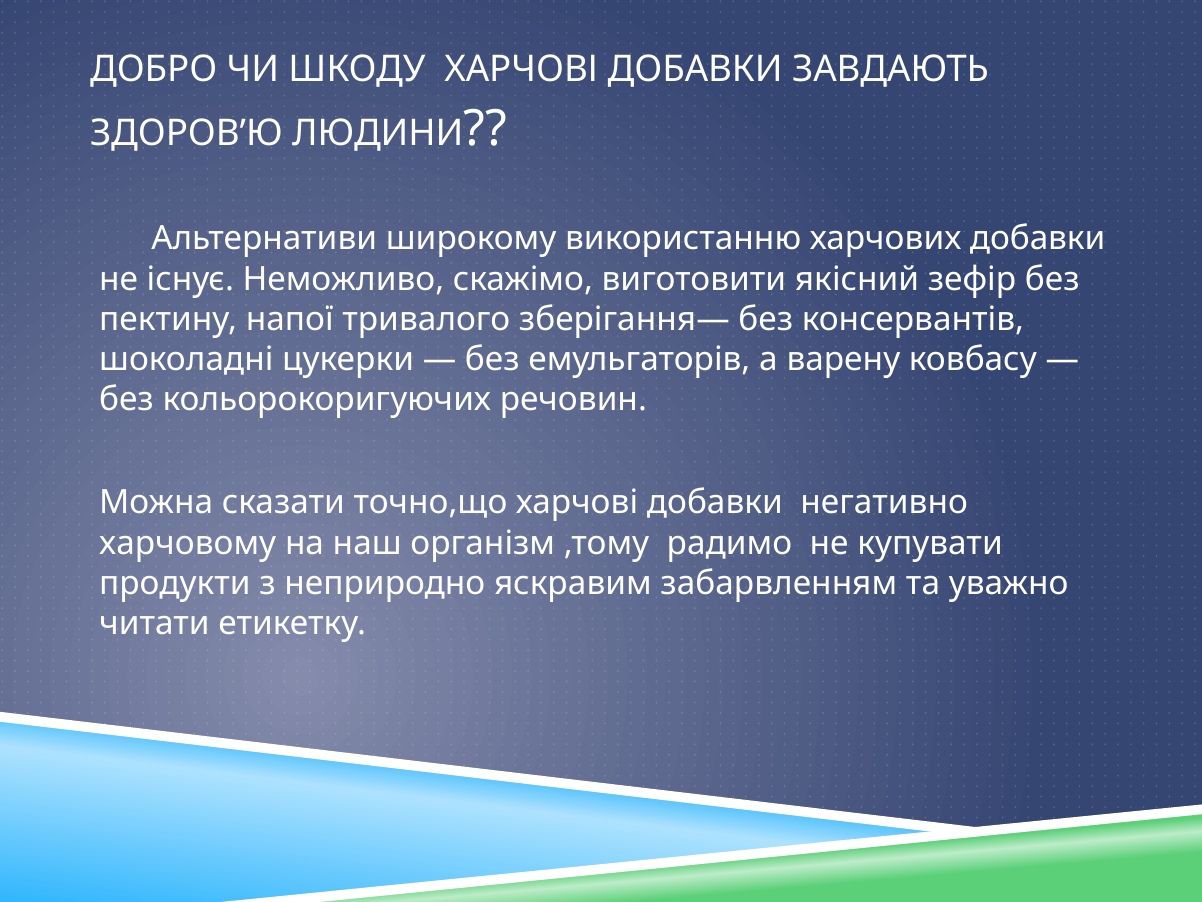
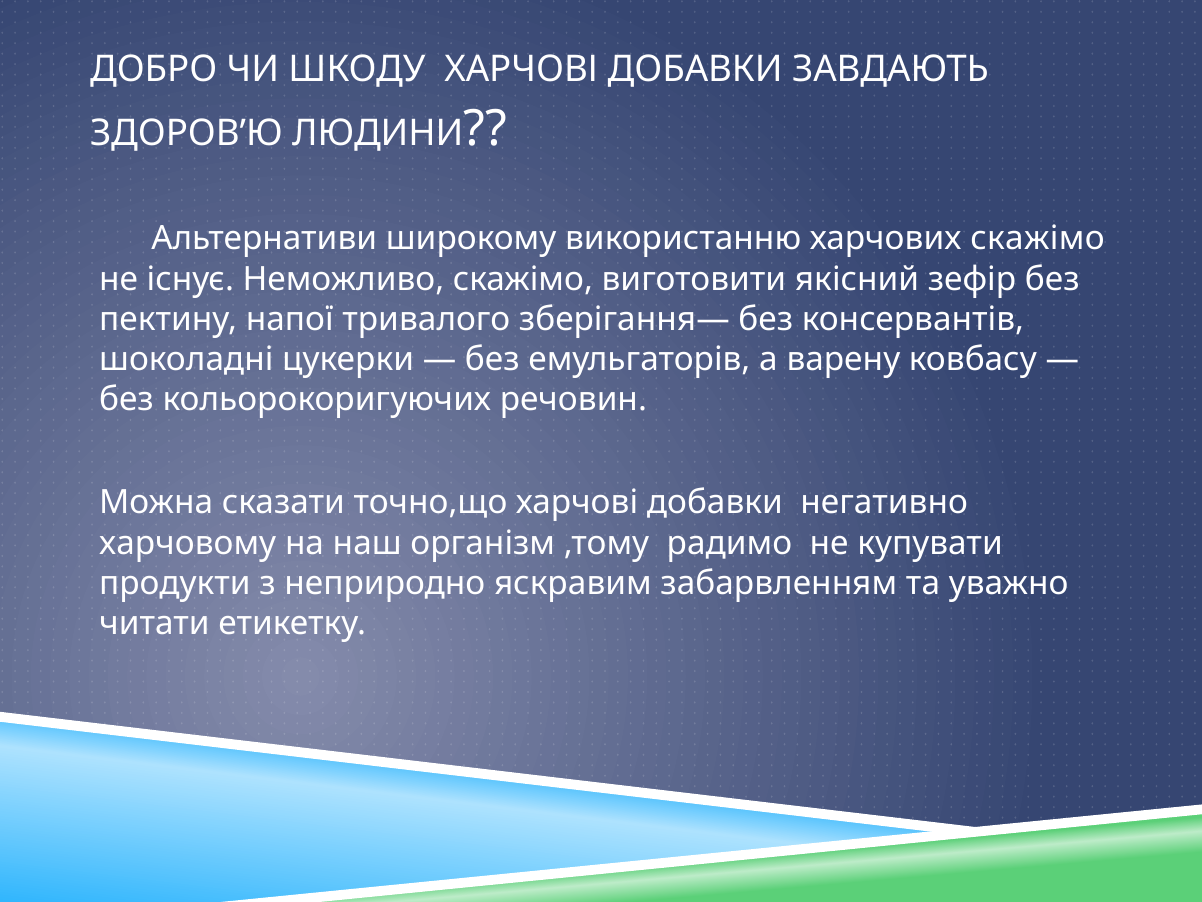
харчових добавки: добавки -> скажімо (1037, 239)
